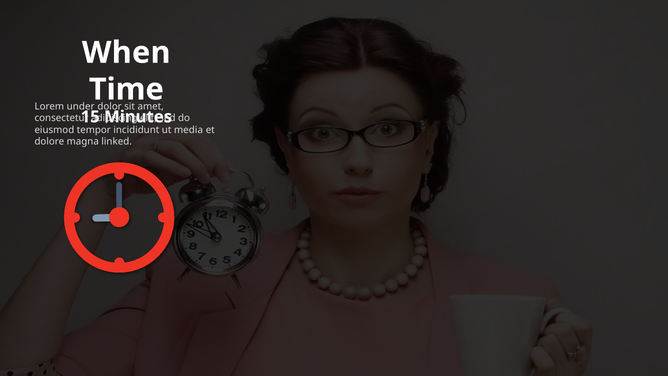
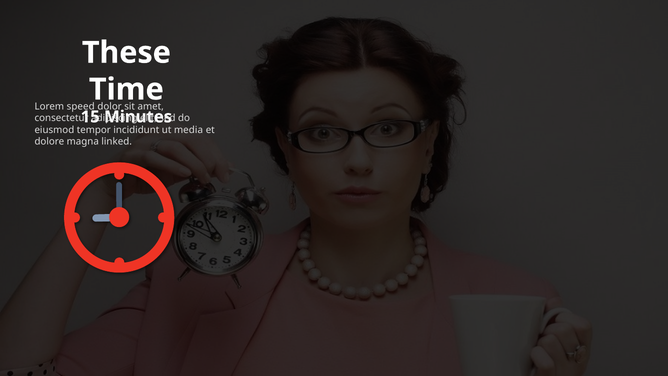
When: When -> These (126, 53)
under: under -> speed (81, 106)
